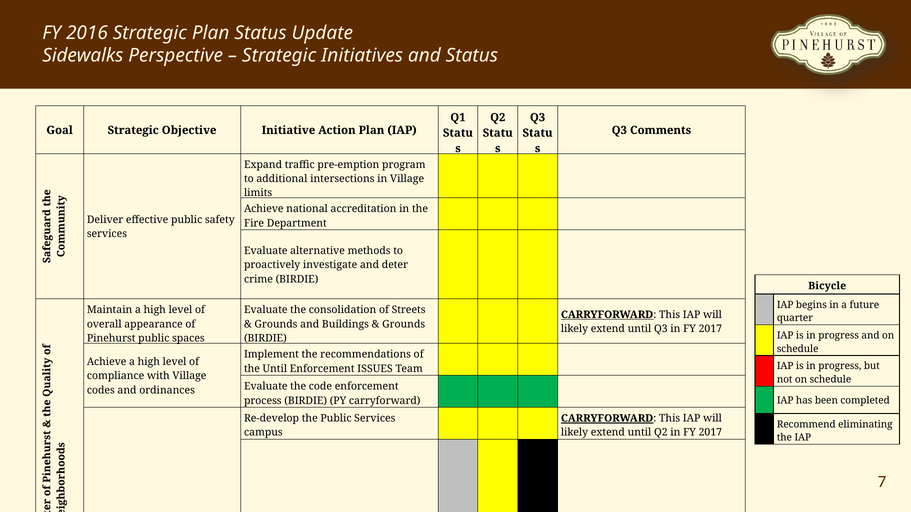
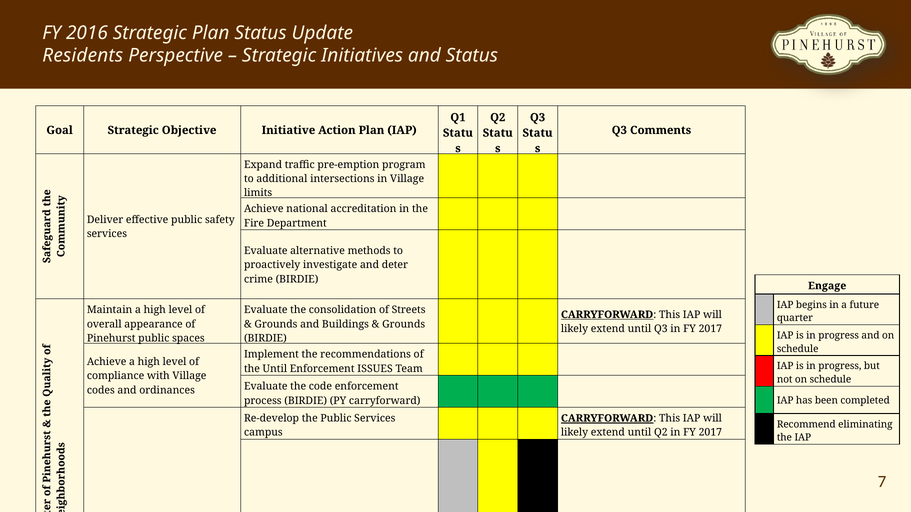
Sidewalks: Sidewalks -> Residents (83, 56)
Bicycle: Bicycle -> Engage (827, 286)
